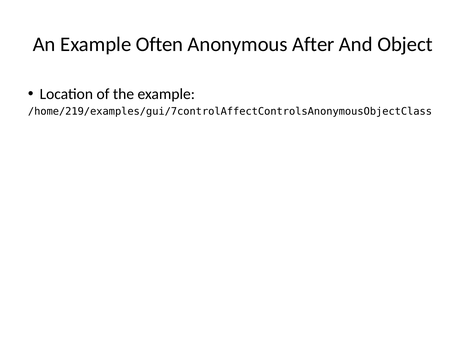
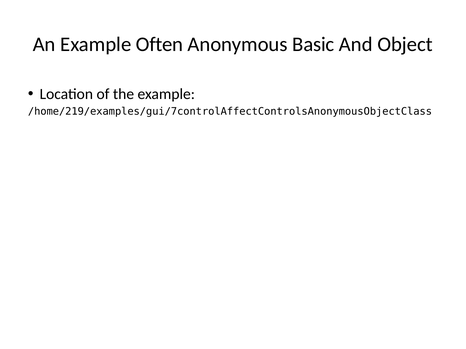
After: After -> Basic (313, 45)
